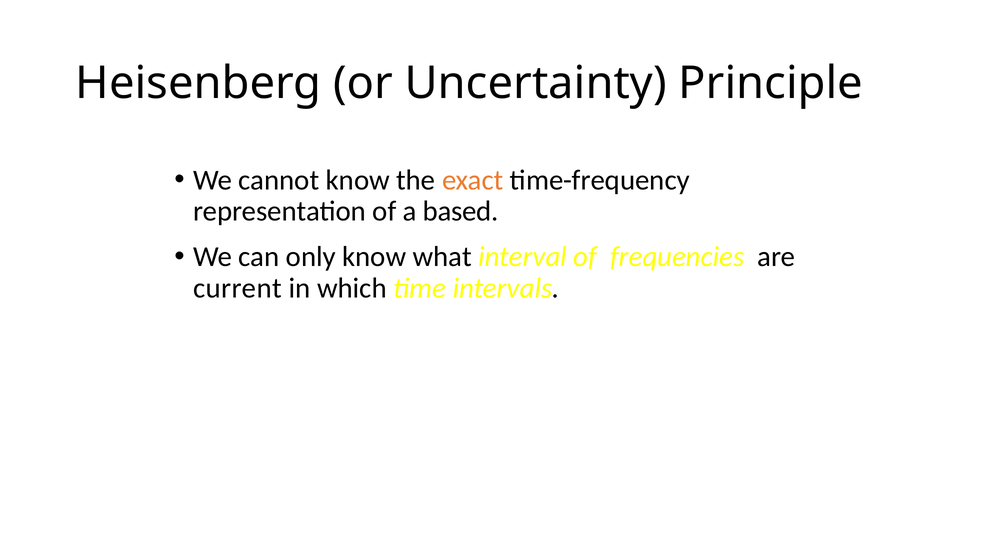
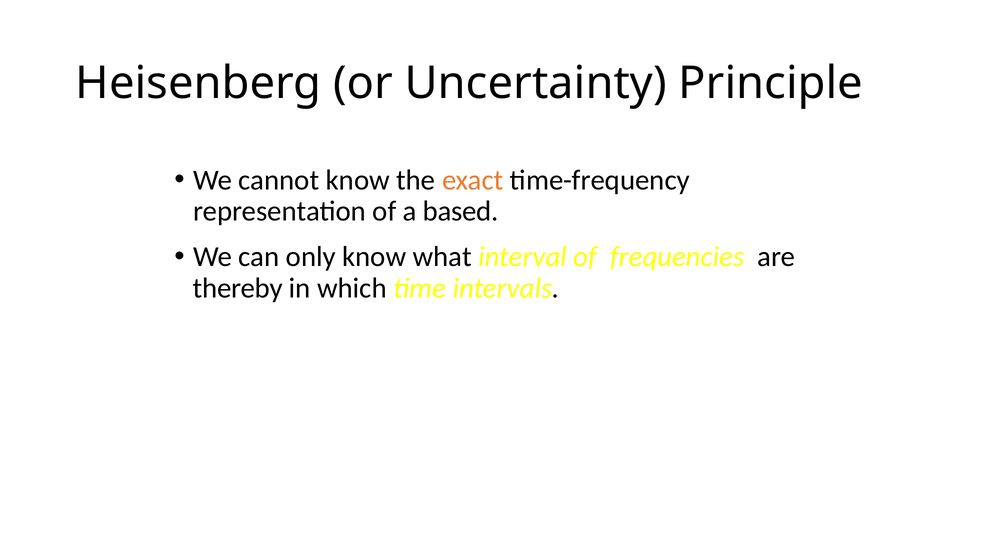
current: current -> thereby (238, 288)
